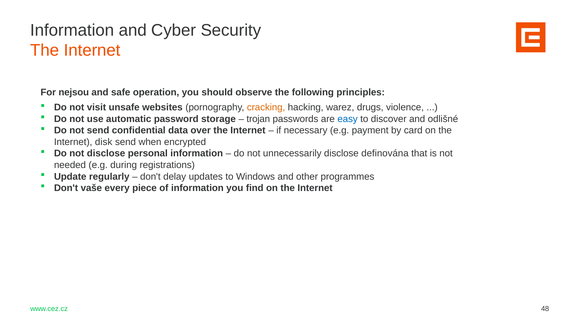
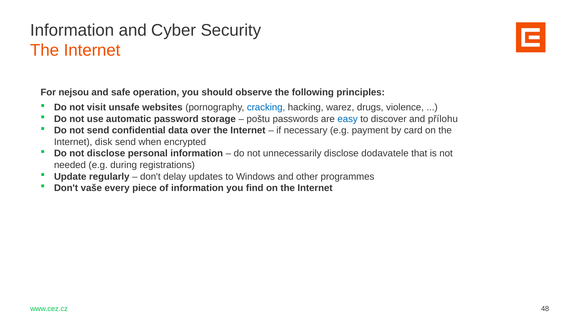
cracking colour: orange -> blue (266, 107)
trojan: trojan -> poštu (258, 119)
odlišné: odlišné -> přílohu (443, 119)
definována: definována -> dodavatele (385, 153)
